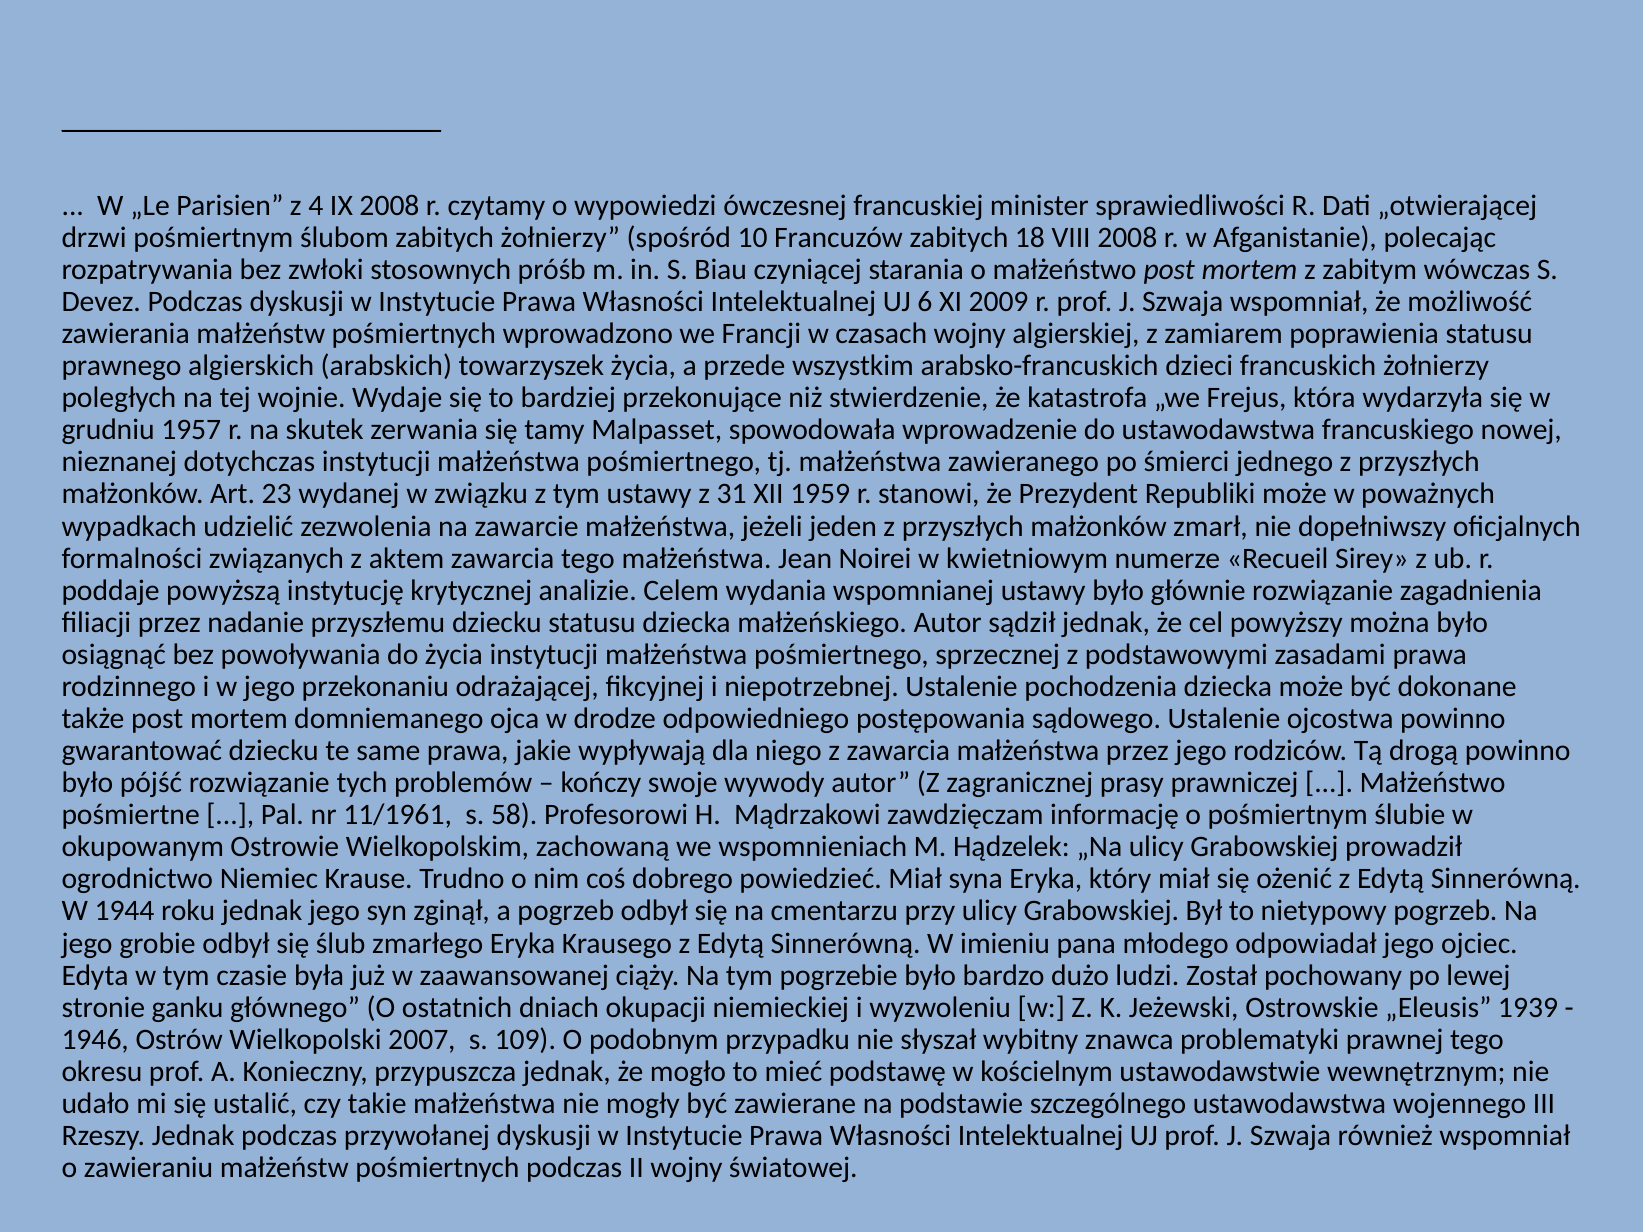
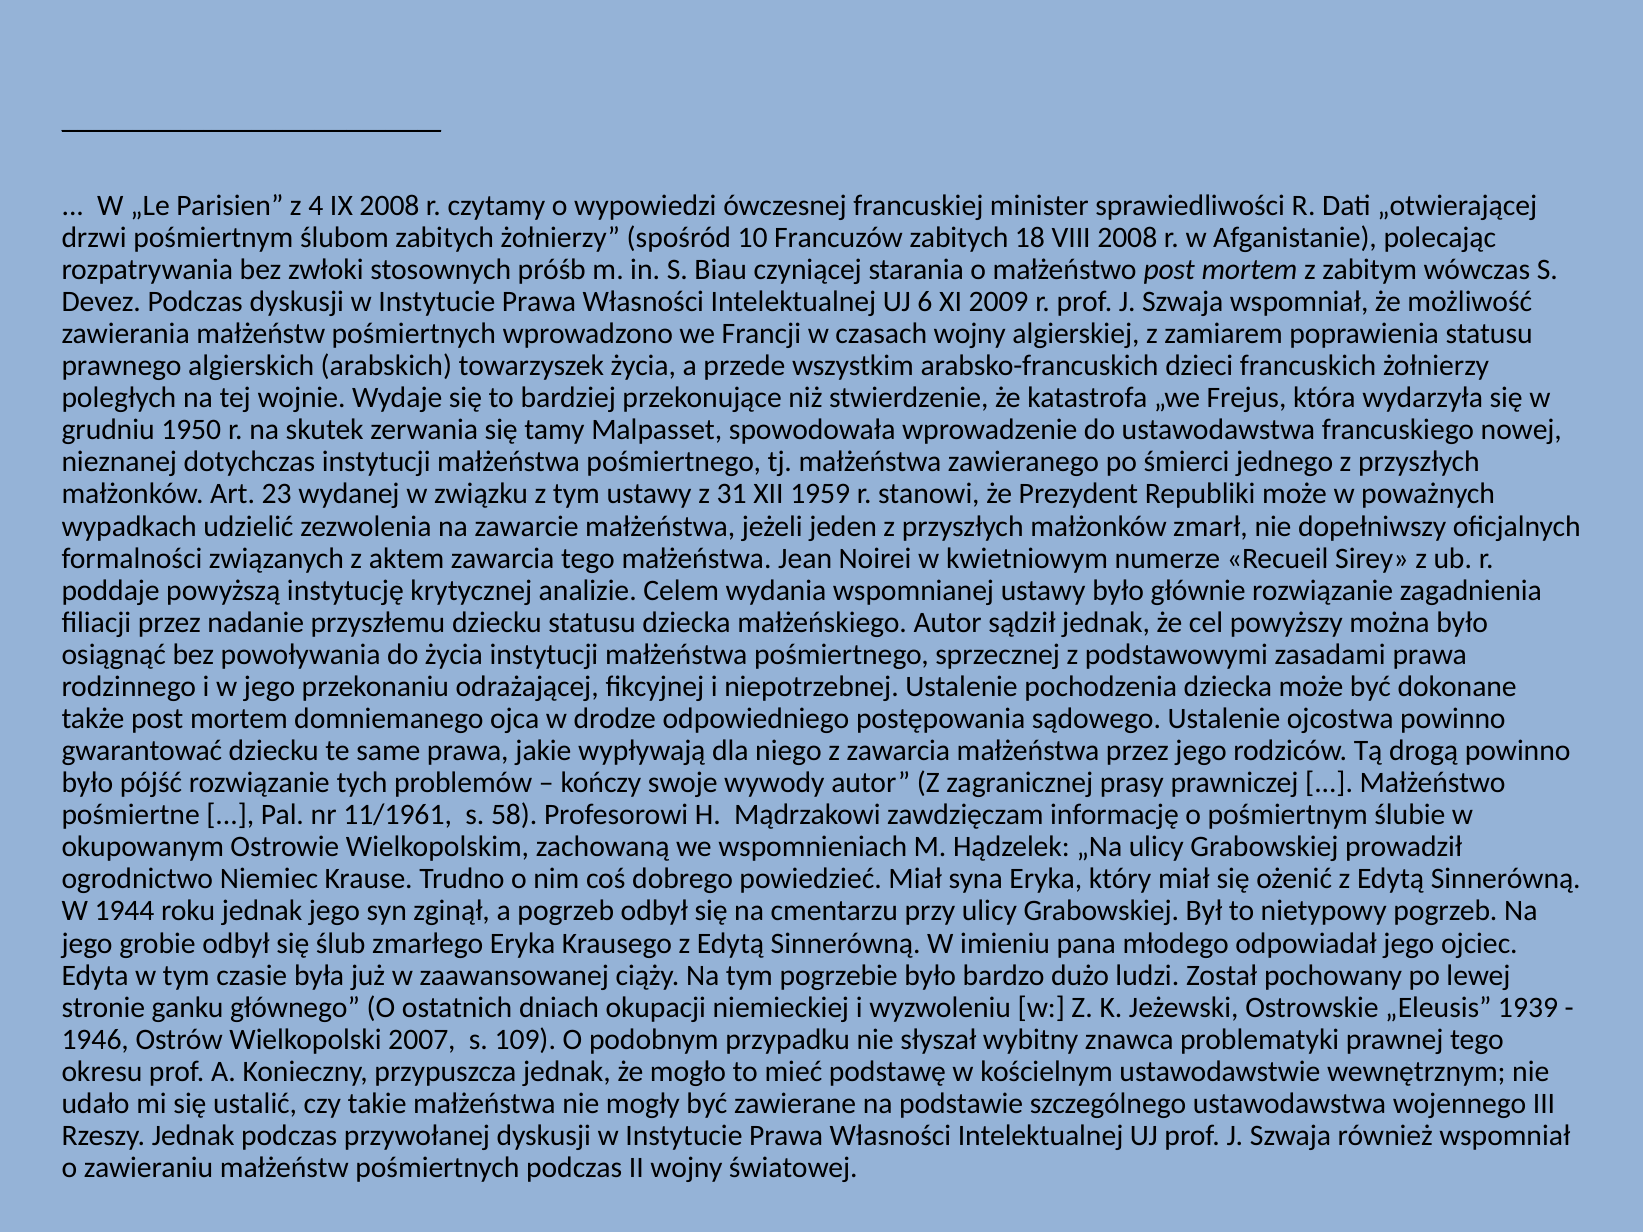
1957: 1957 -> 1950 (191, 430)
